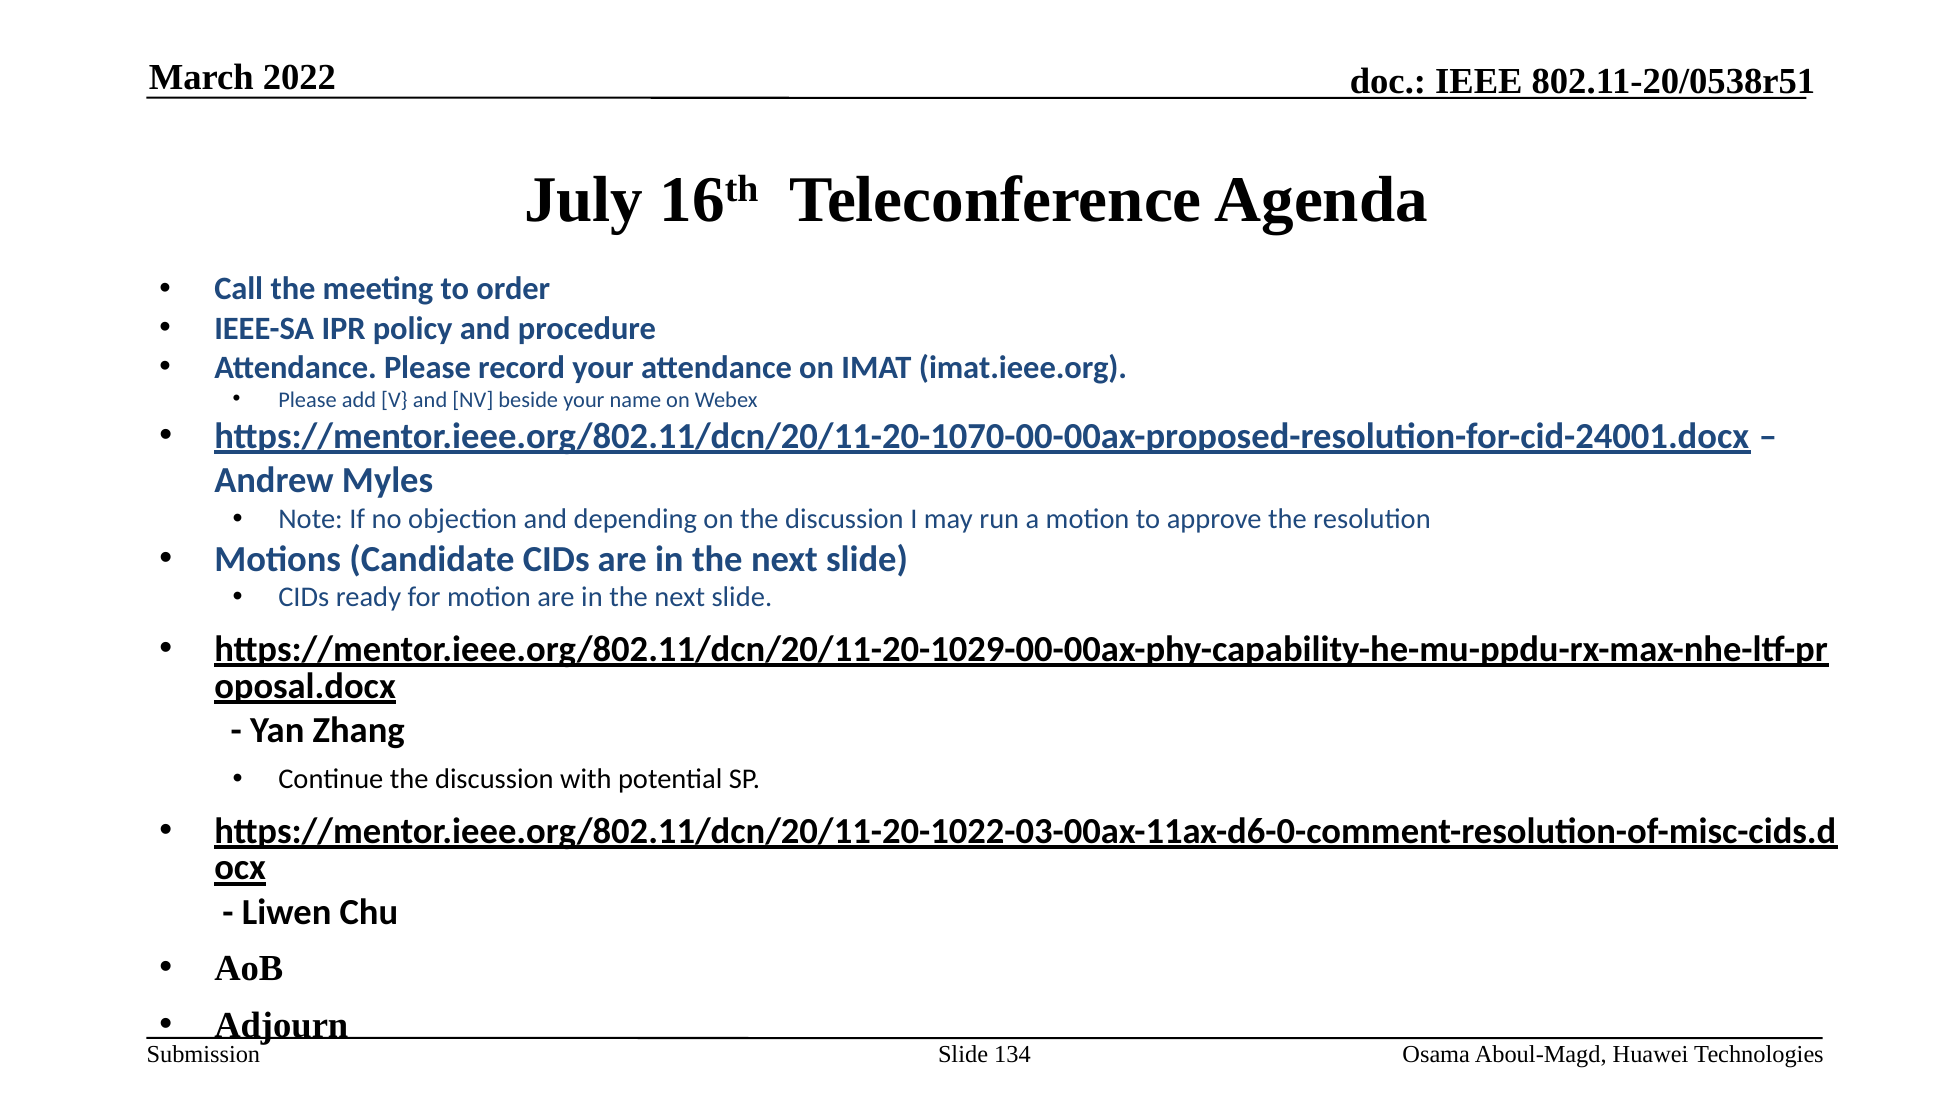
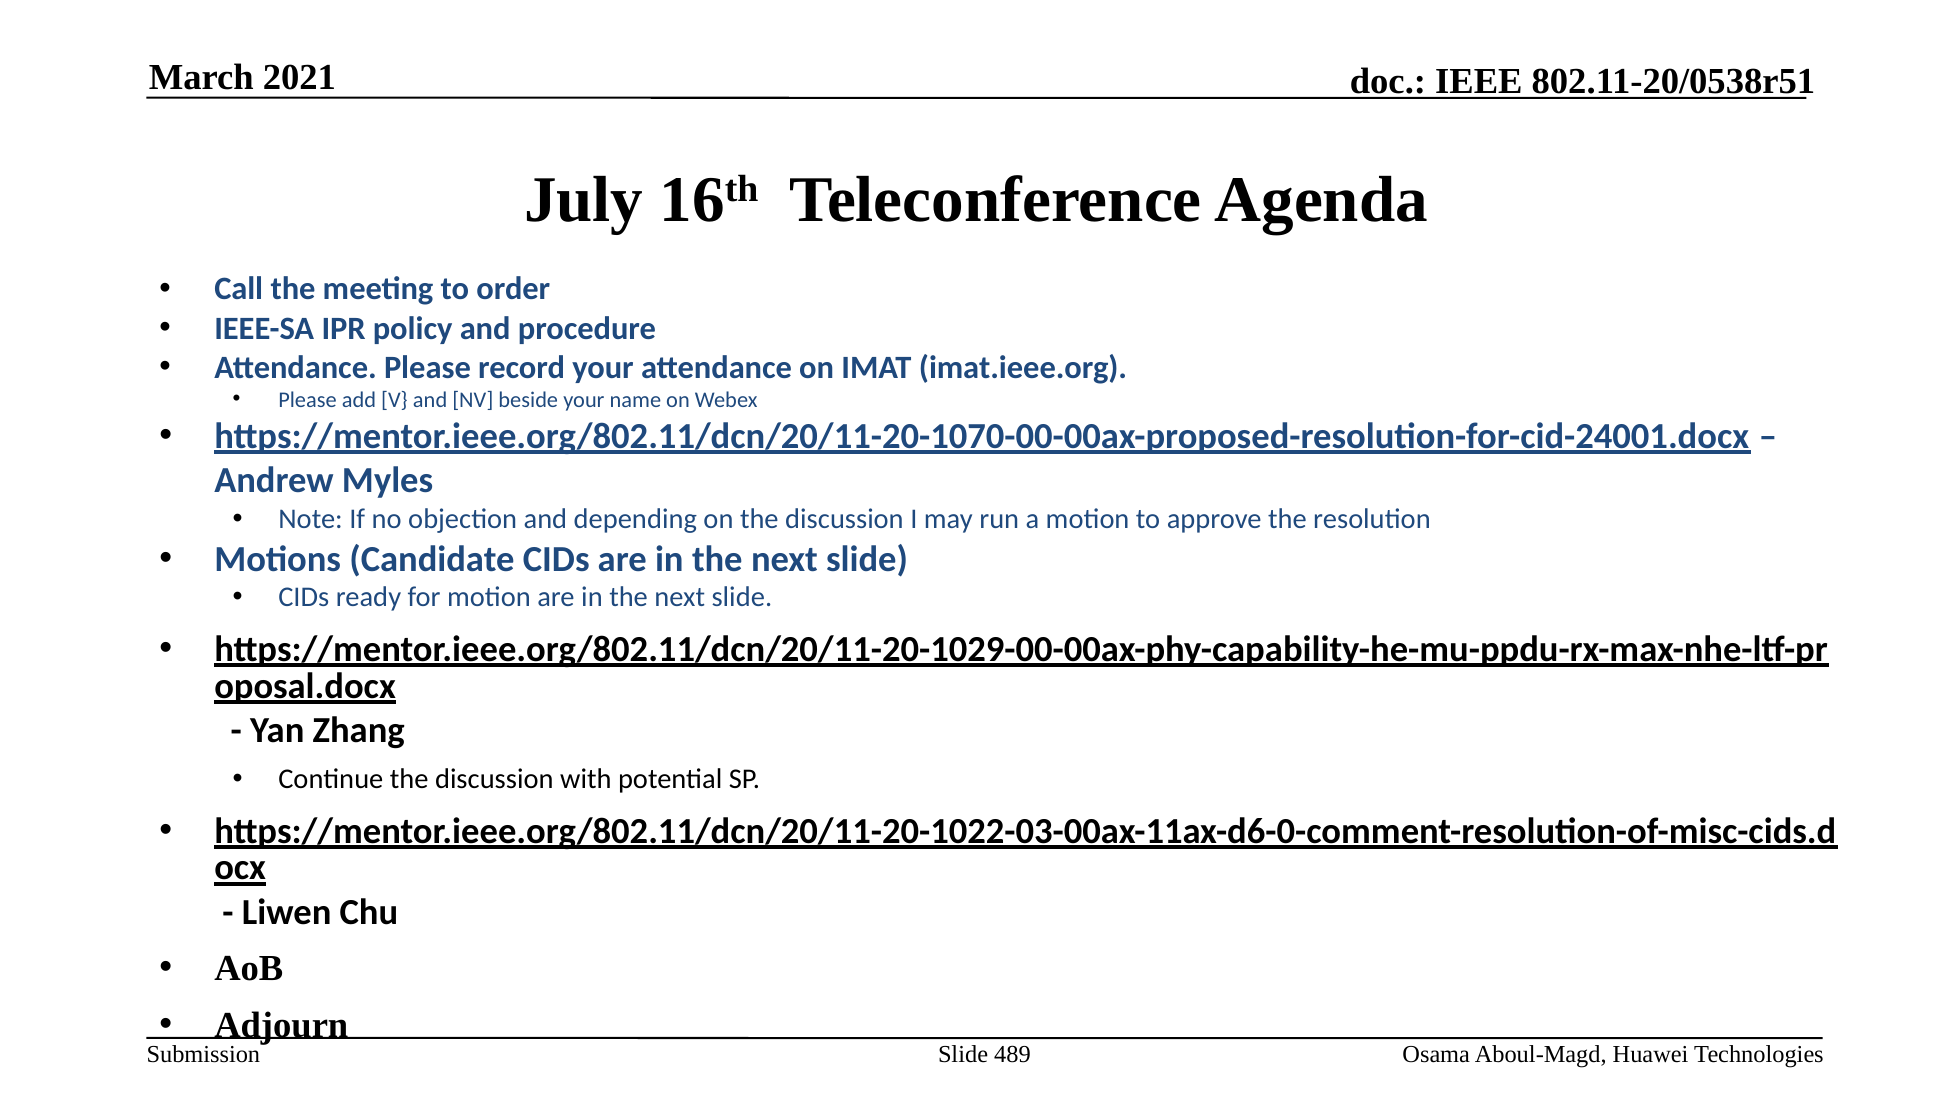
2022: 2022 -> 2021 (299, 78)
134: 134 -> 489 (1013, 1054)
